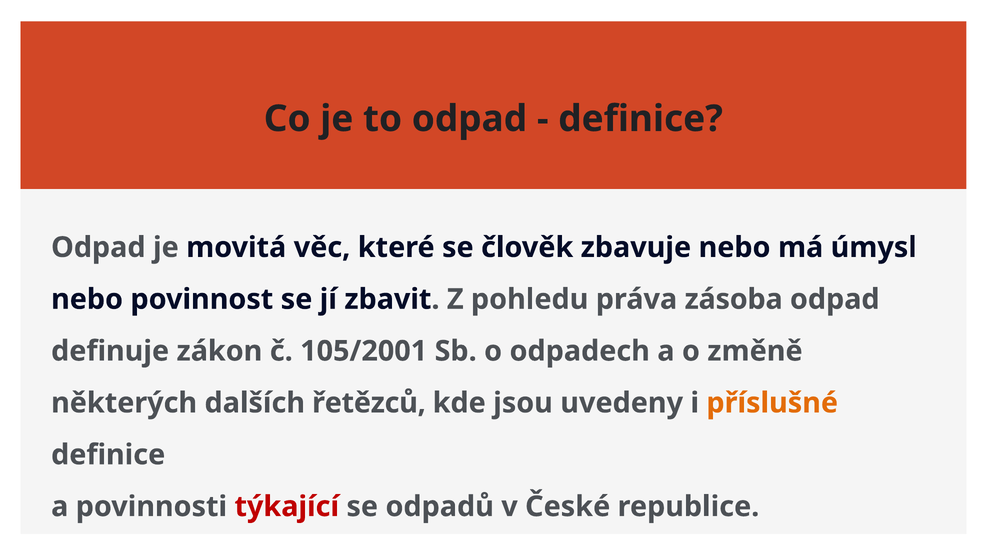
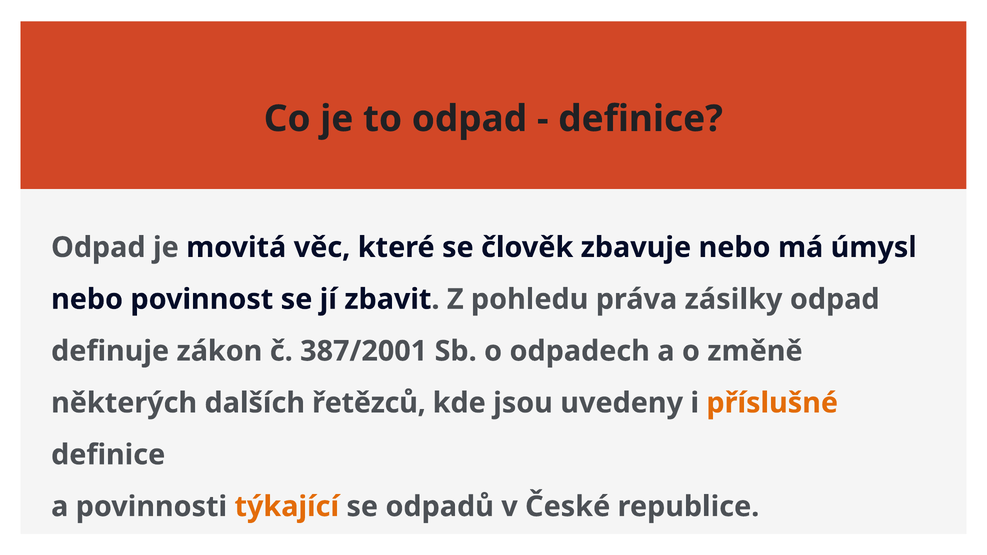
zásoba: zásoba -> zásilky (733, 299)
105/2001: 105/2001 -> 387/2001 (364, 351)
týkající colour: red -> orange (287, 507)
